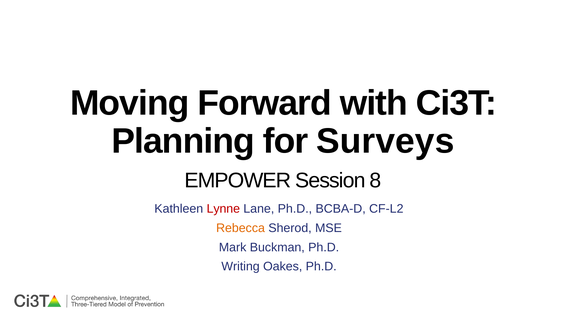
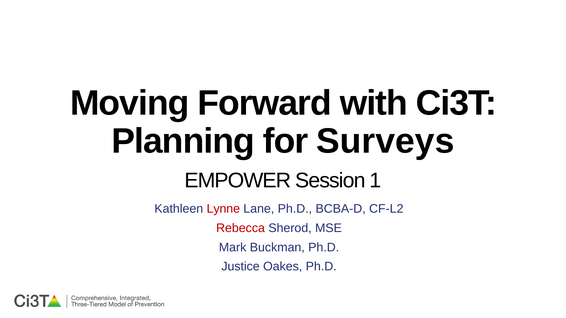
8: 8 -> 1 (376, 181)
Rebecca colour: orange -> red (241, 228)
Writing: Writing -> Justice (241, 267)
